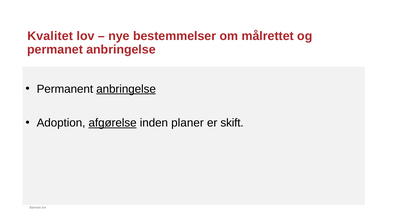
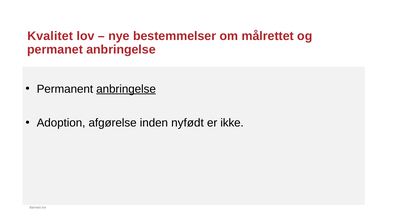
afgørelse underline: present -> none (113, 123)
planer: planer -> nyfødt (187, 123)
skift: skift -> ikke (232, 123)
